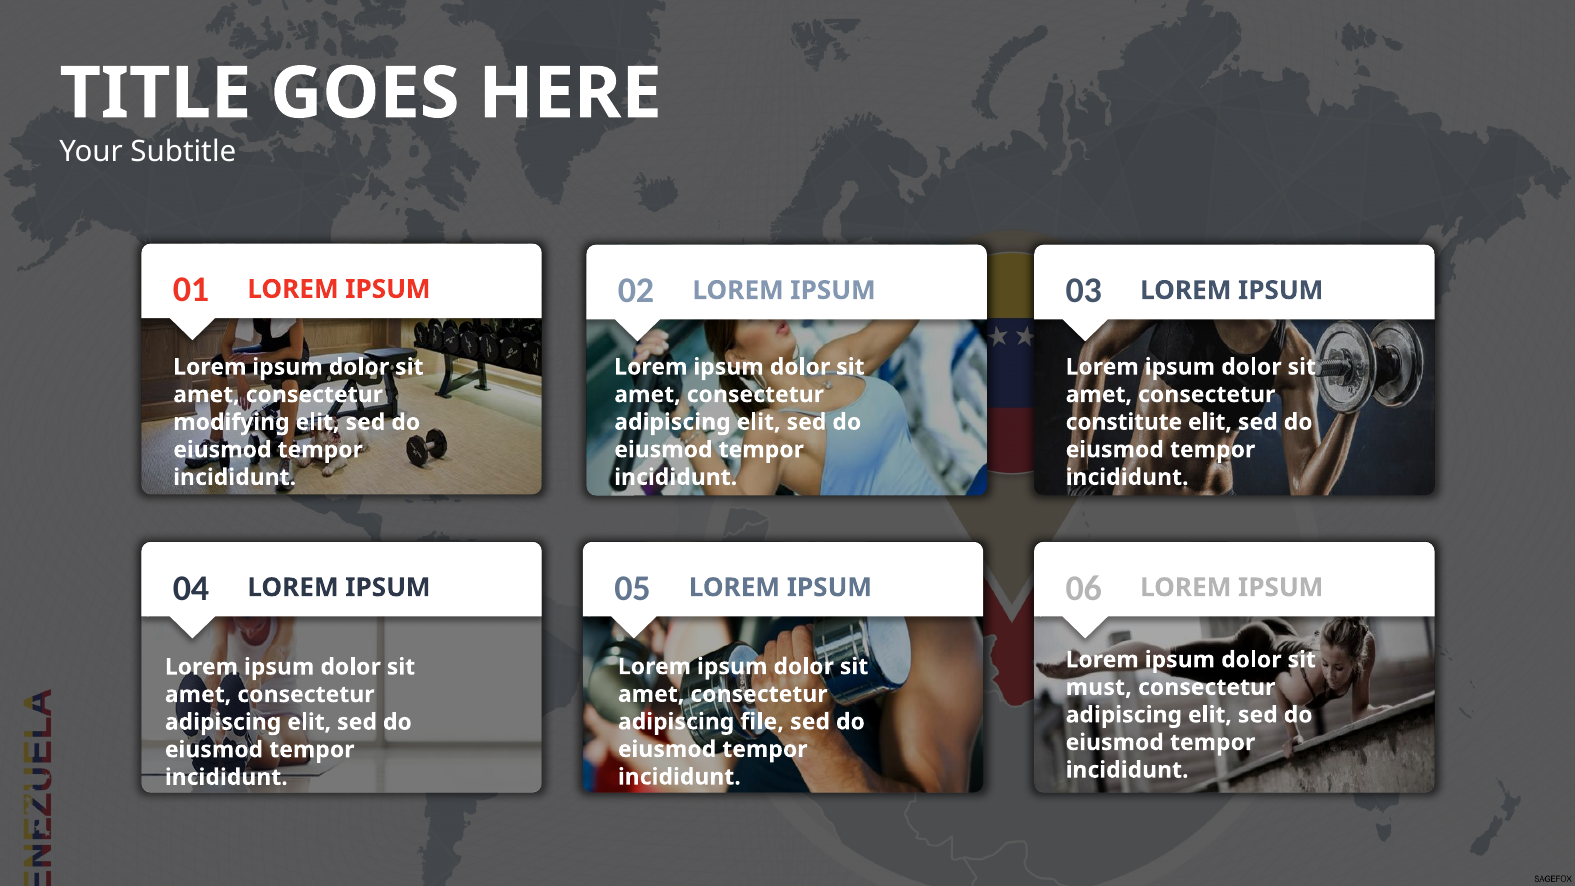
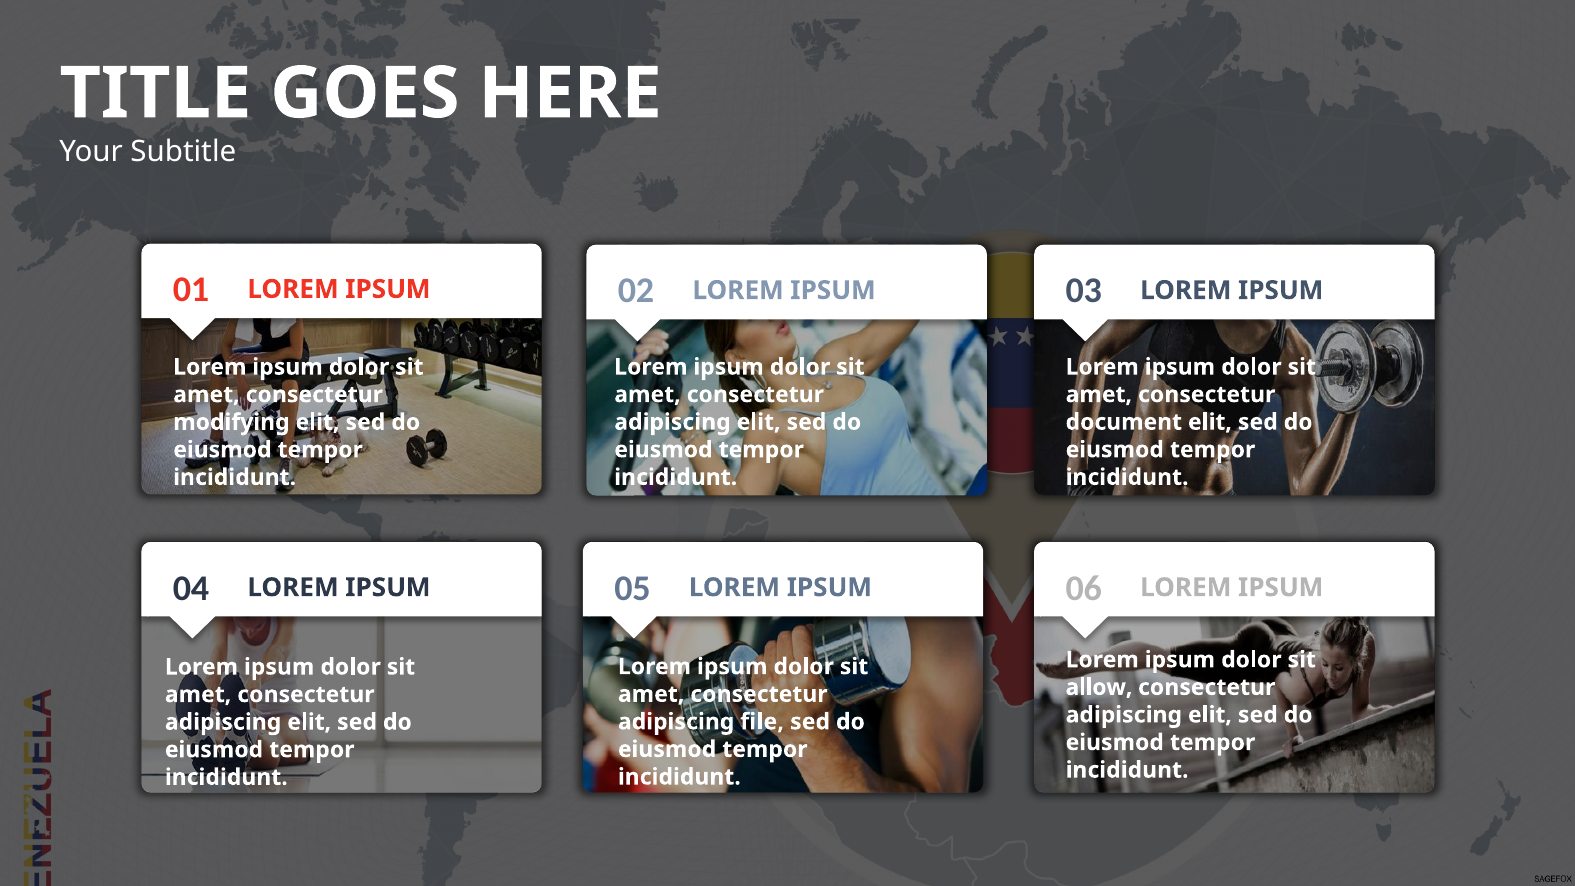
constitute: constitute -> document (1124, 422)
must: must -> allow (1099, 687)
